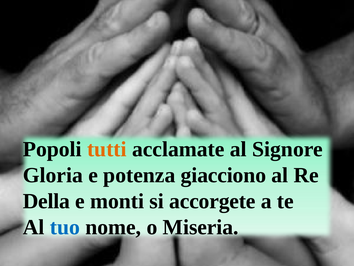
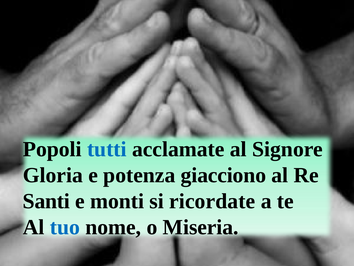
tutti colour: orange -> blue (107, 149)
Della: Della -> Santi (46, 201)
accorgete: accorgete -> ricordate (212, 201)
